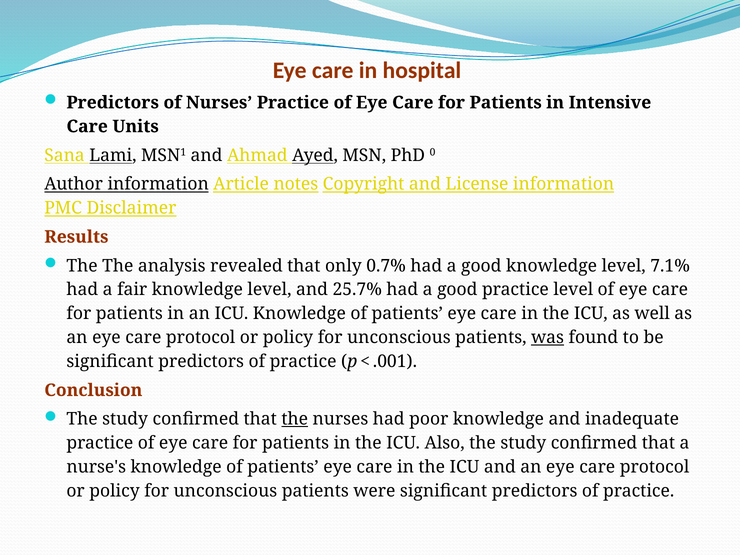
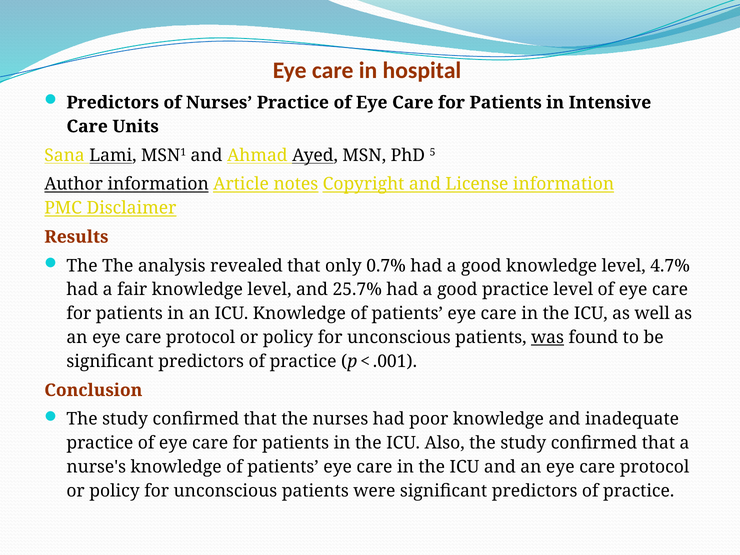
0: 0 -> 5 (433, 152)
7.1%: 7.1% -> 4.7% (670, 266)
the underline: present -> none (295, 419)
